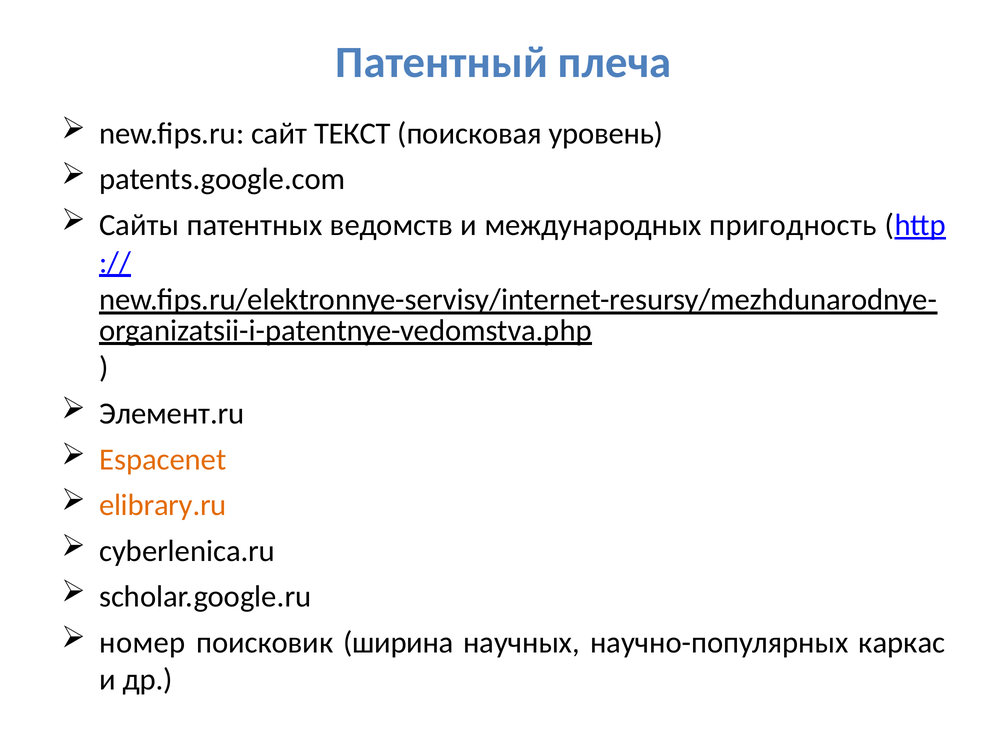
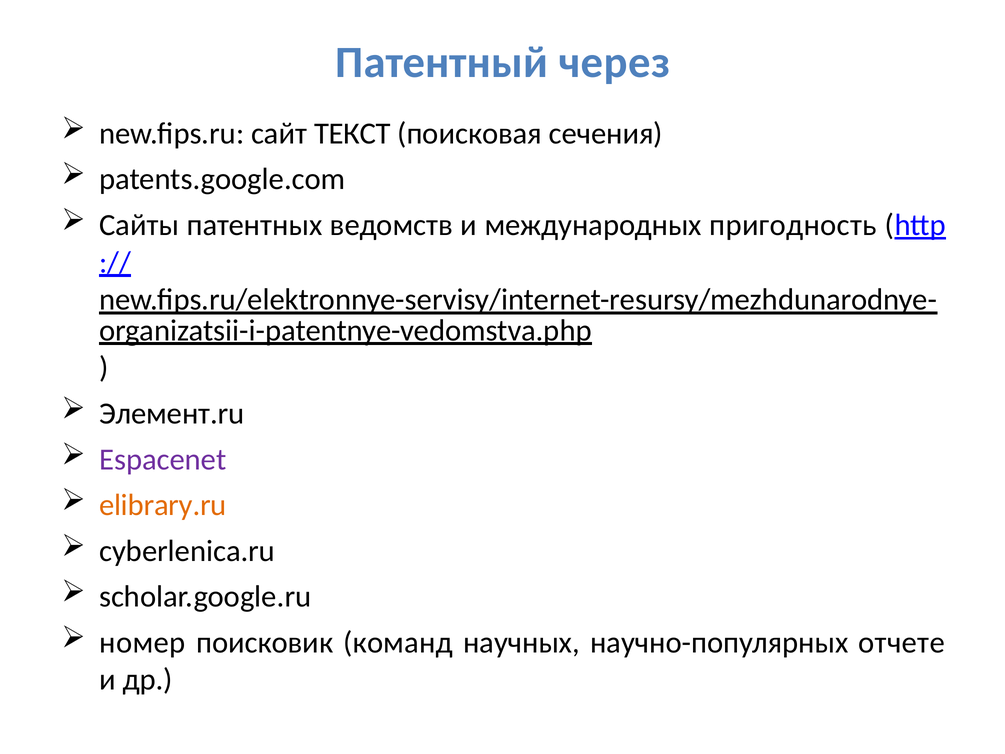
плеча: плеча -> через (614, 63)
уровень: уровень -> сечения (606, 133)
Espacenet colour: orange -> purple (163, 459)
ширина: ширина -> команд (398, 642)
каркас: каркас -> отчете (902, 642)
